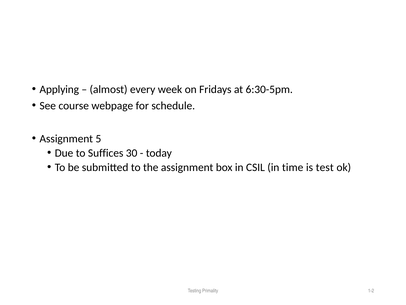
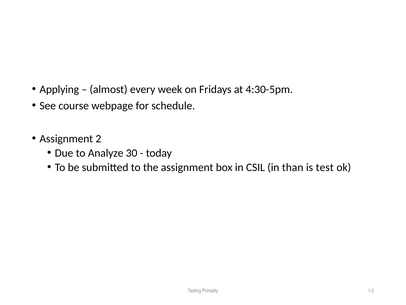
6:30-5pm: 6:30-5pm -> 4:30-5pm (269, 89)
5: 5 -> 2 (98, 138)
Suffices: Suffices -> Analyze (106, 153)
time: time -> than (293, 167)
